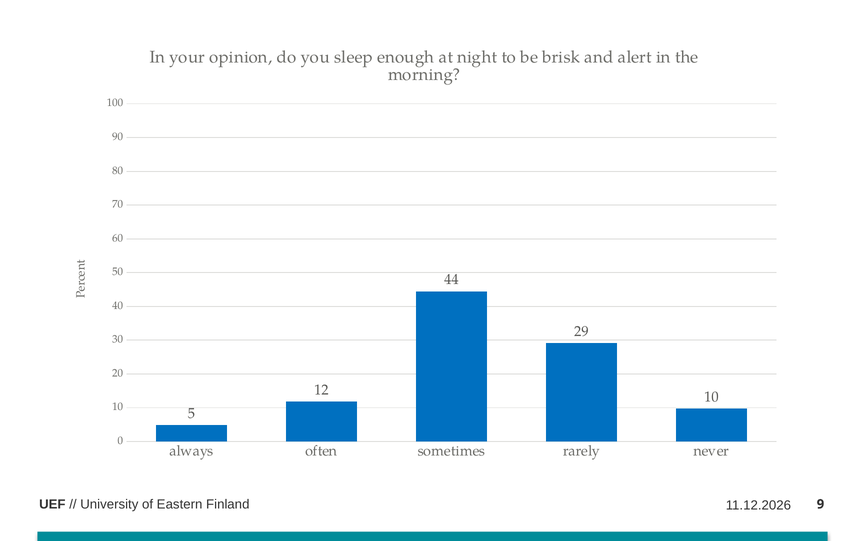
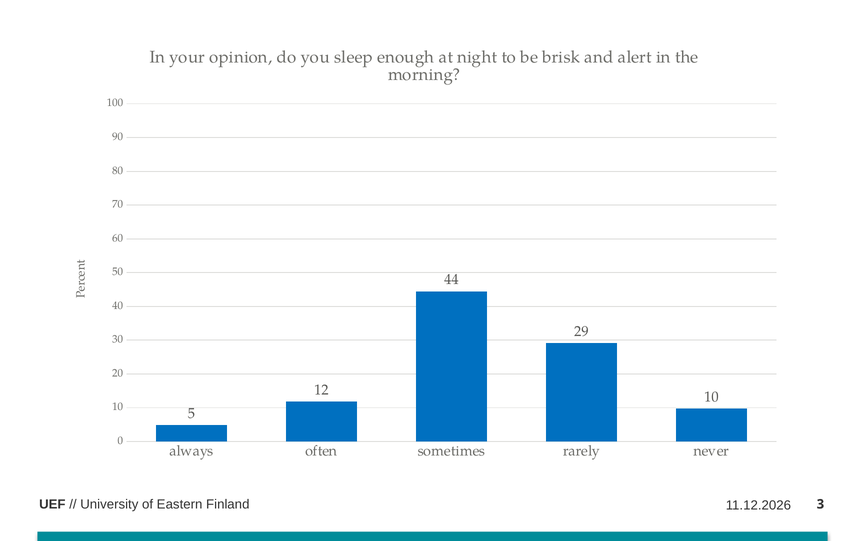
9: 9 -> 3 (820, 504)
